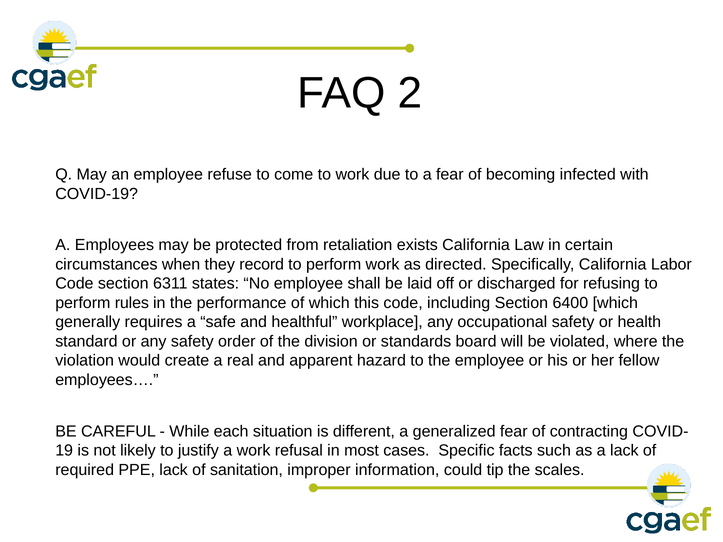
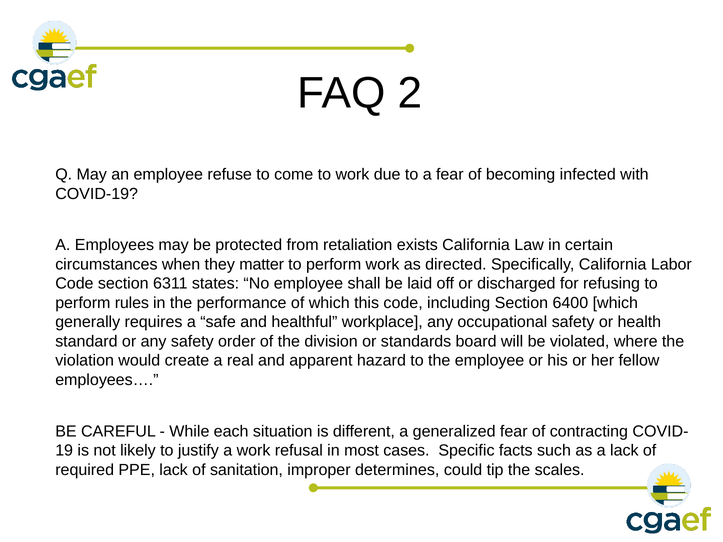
record: record -> matter (262, 265)
information: information -> determines (397, 470)
